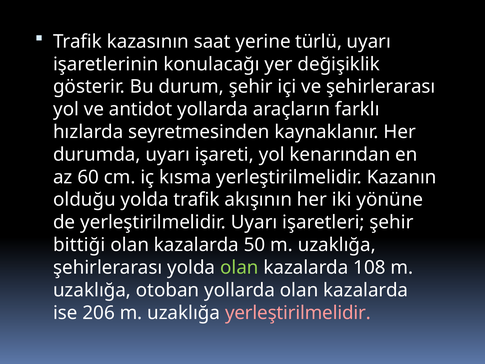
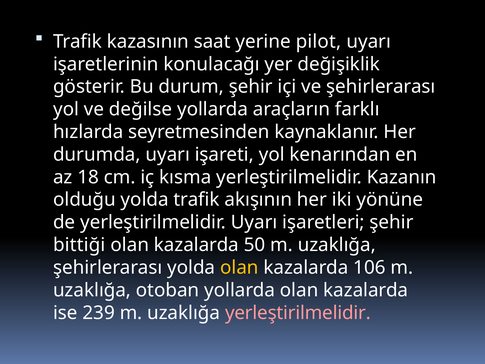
türlü: türlü -> pilot (318, 42)
antidot: antidot -> değilse (141, 109)
60: 60 -> 18 (88, 177)
olan colour: light green -> yellow (239, 267)
108: 108 -> 106 (369, 267)
206: 206 -> 239 (99, 313)
